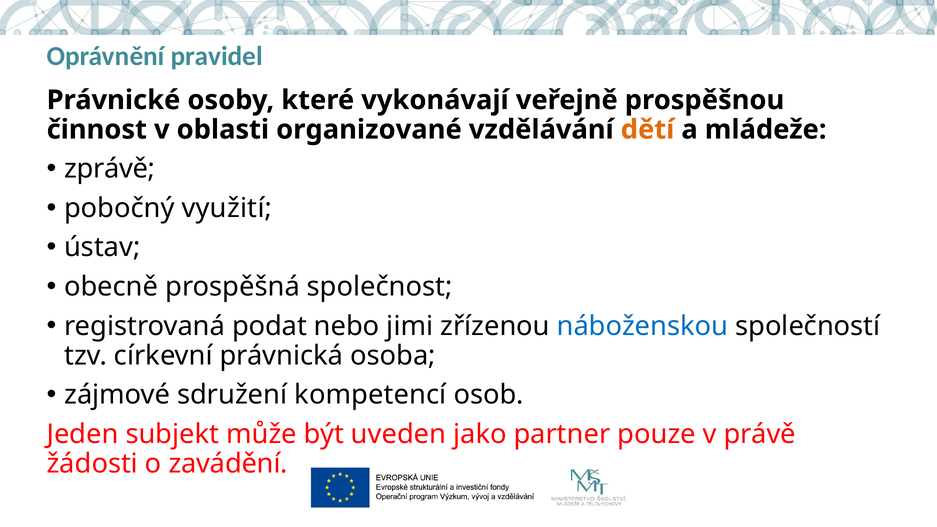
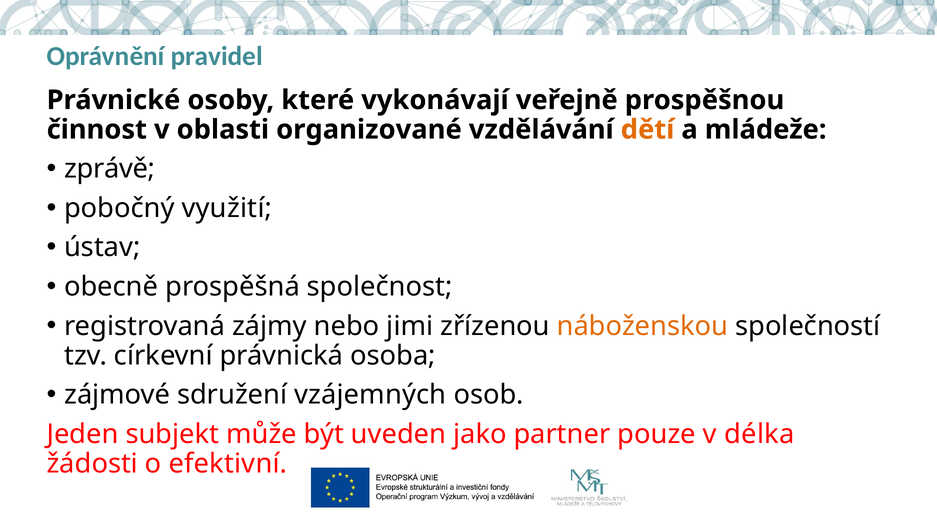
podat: podat -> zájmy (270, 326)
náboženskou colour: blue -> orange (642, 326)
kompetencí: kompetencí -> vzájemných (370, 395)
právě: právě -> délka (759, 434)
zavádění: zavádění -> efektivní (228, 464)
